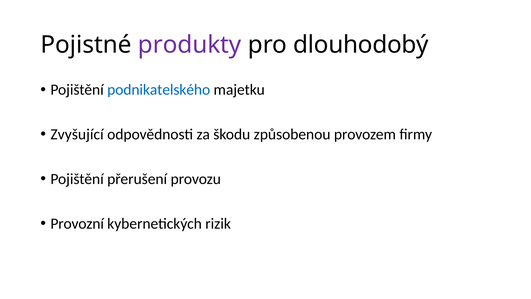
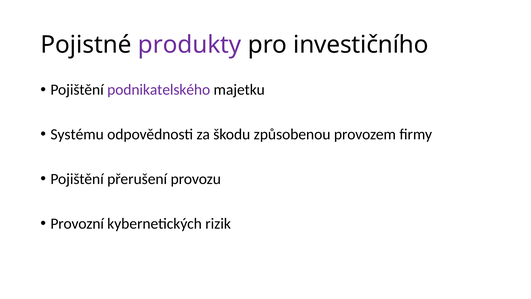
dlouhodobý: dlouhodobý -> investičního (361, 45)
podnikatelského colour: blue -> purple (159, 90)
Zvyšující: Zvyšující -> Systému (77, 134)
